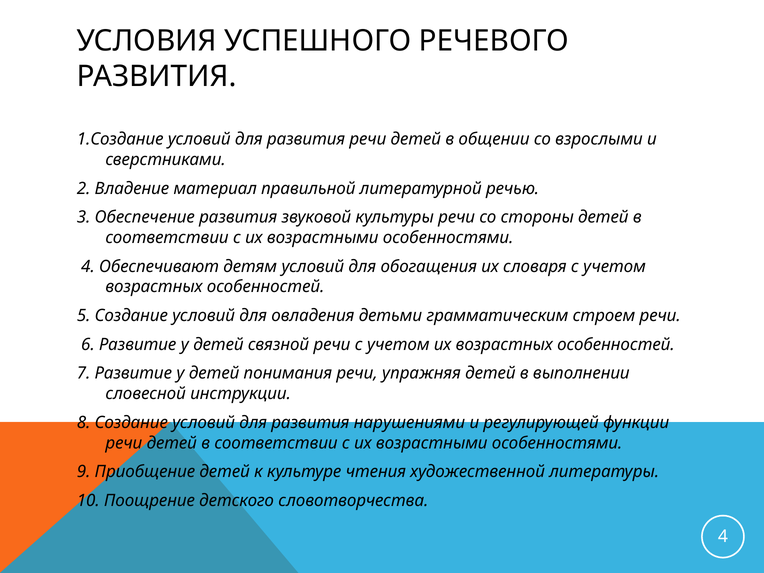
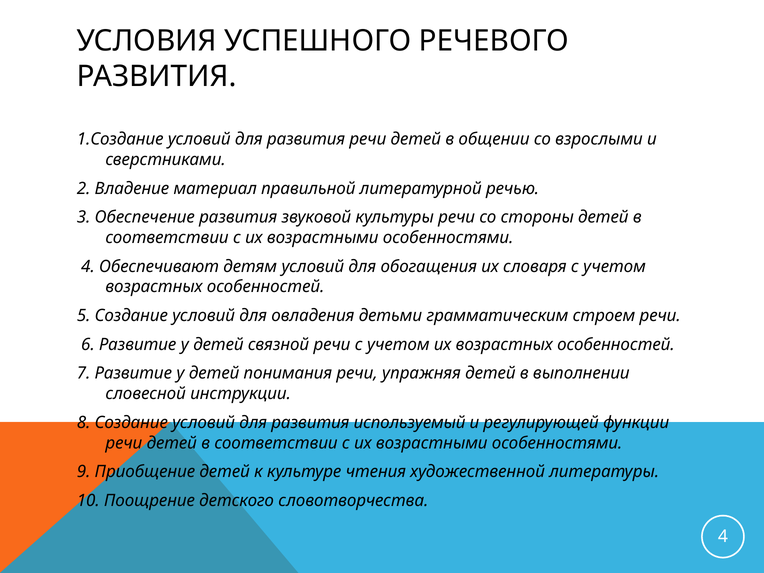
нарушениями: нарушениями -> используемый (410, 423)
